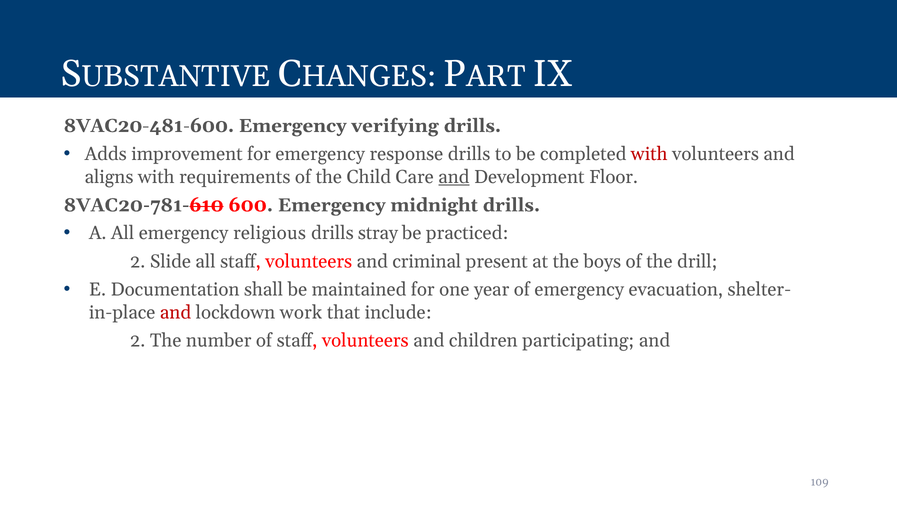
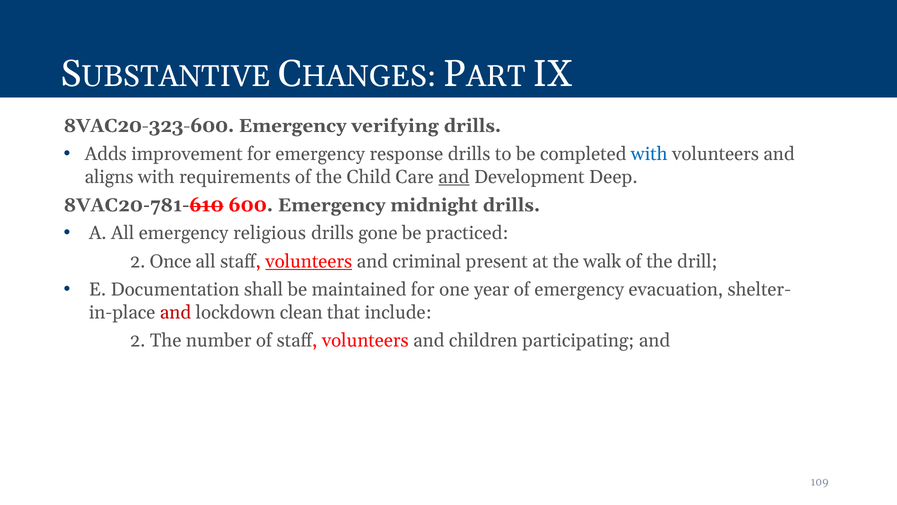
8VAC20-481-600: 8VAC20-481-600 -> 8VAC20-323-600 (149, 126)
with colour: red -> blue (649, 154)
Floor: Floor -> Deep (613, 177)
stray: stray -> gone (378, 233)
Slide: Slide -> Once (171, 261)
volunteers underline: none -> present (309, 261)
boys: boys -> walk (602, 261)
work: work -> clean (301, 312)
